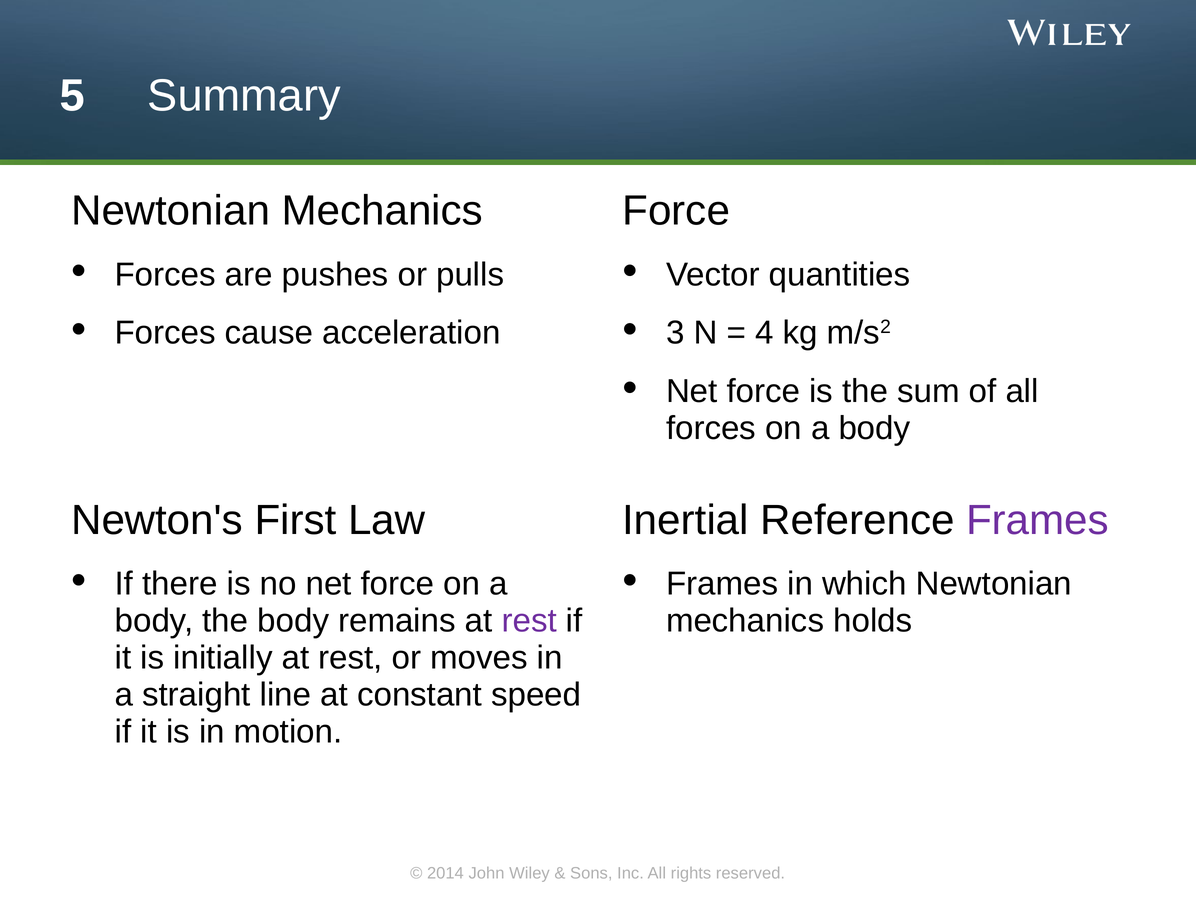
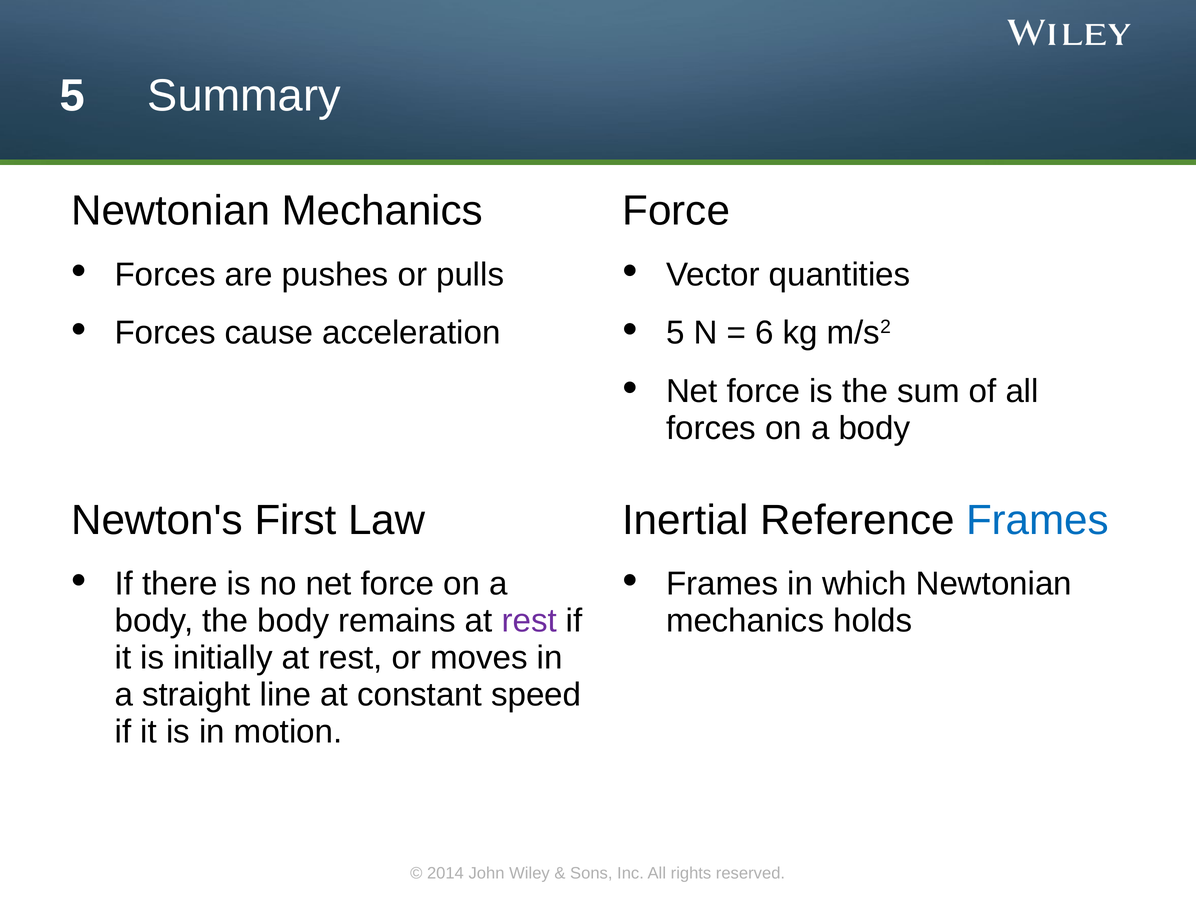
3: 3 -> 5 (675, 333)
4: 4 -> 6 (764, 333)
Frames colour: purple -> blue (1038, 520)
